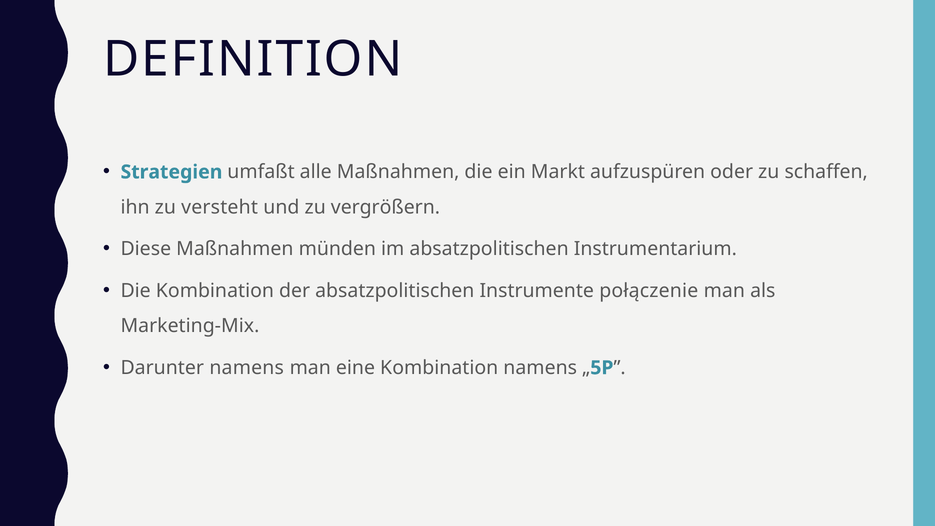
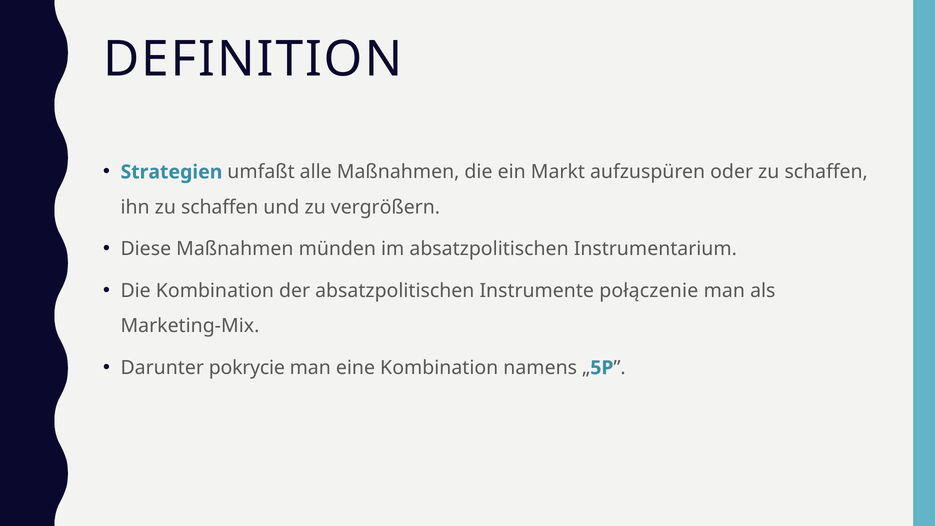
ihn zu versteht: versteht -> schaffen (220, 207)
Darunter namens: namens -> pokrycie (247, 368)
